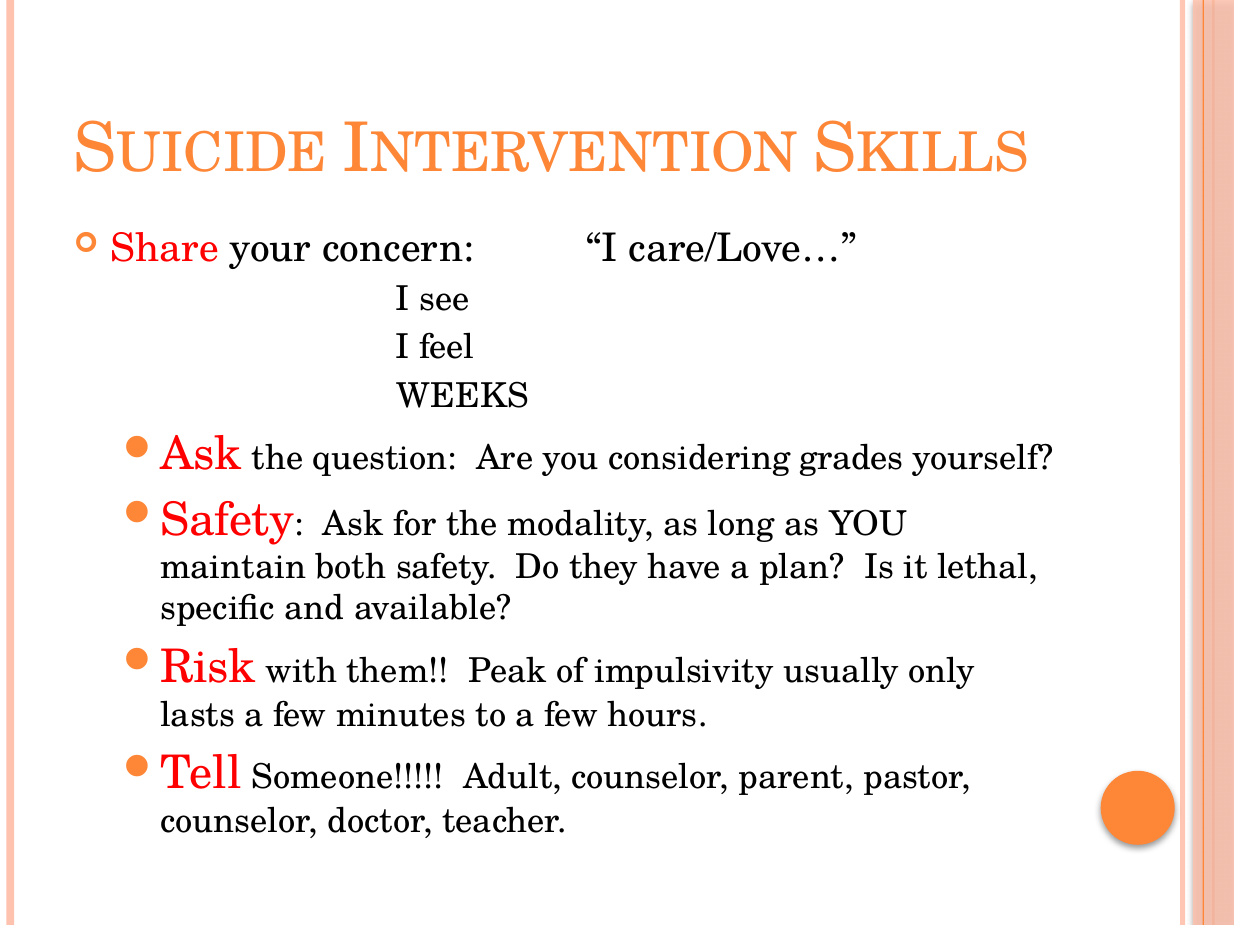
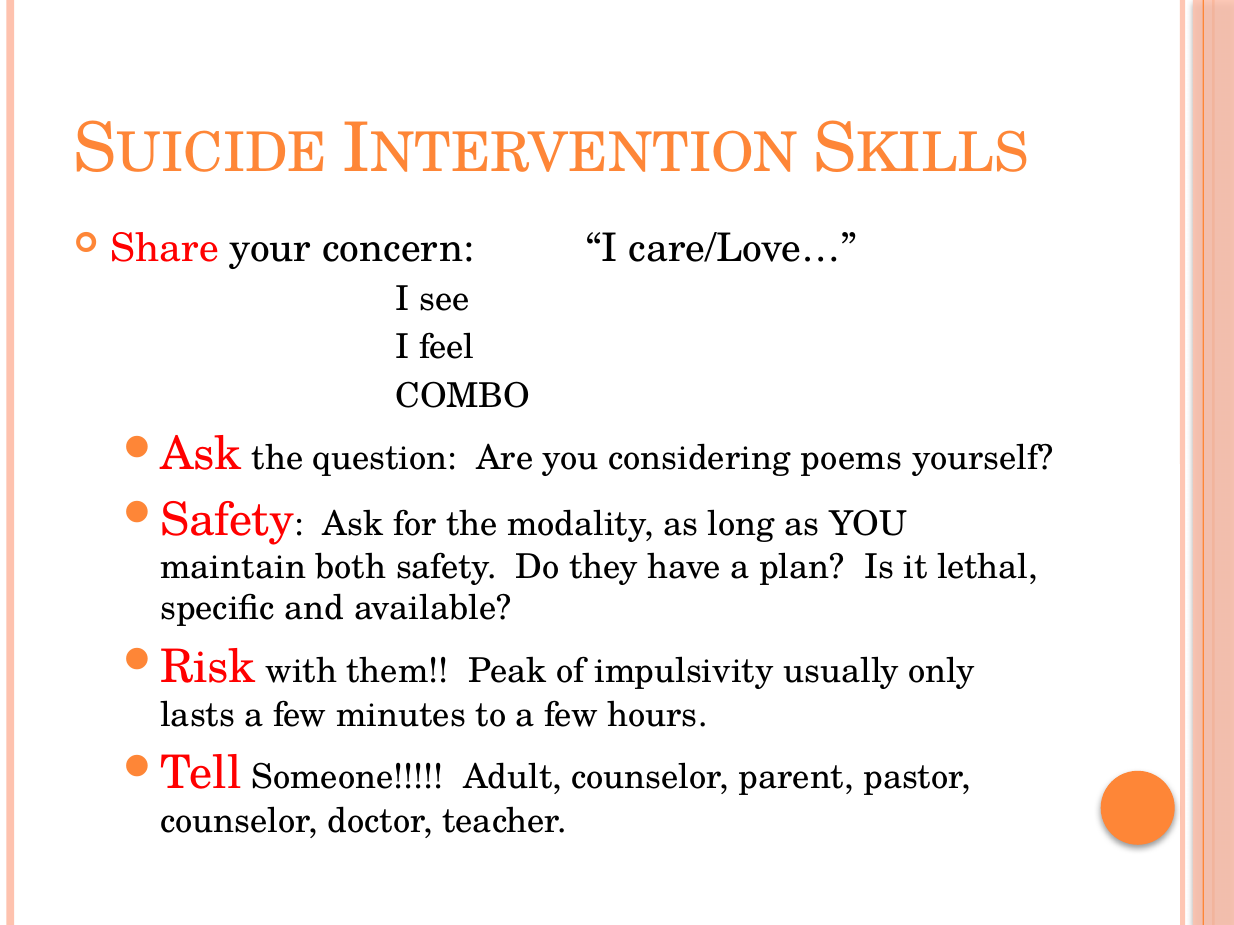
WEEKS: WEEKS -> COMBO (463, 396)
grades: grades -> poems (851, 459)
